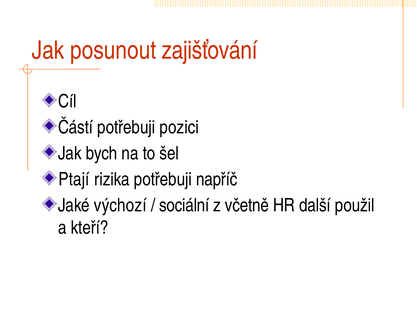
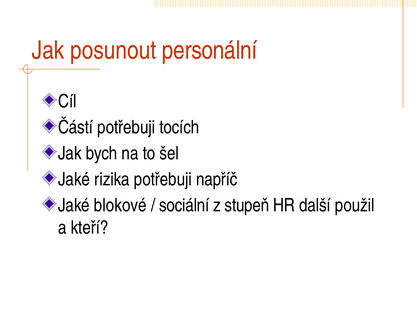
zajišťování: zajišťování -> personální (210, 50)
pozici: pozici -> tocích (179, 127)
Ptají: Ptají -> Jaké (74, 179)
výchozí: výchozí -> blokové (120, 205)
včetně: včetně -> stupeň (247, 205)
